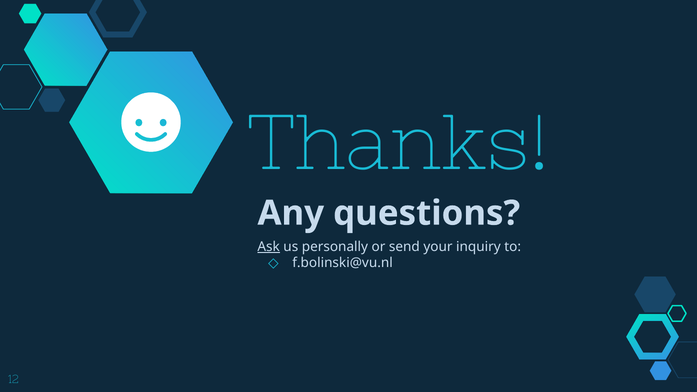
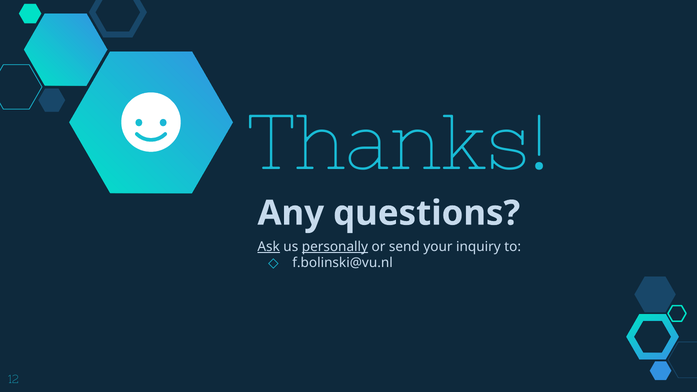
personally underline: none -> present (335, 247)
